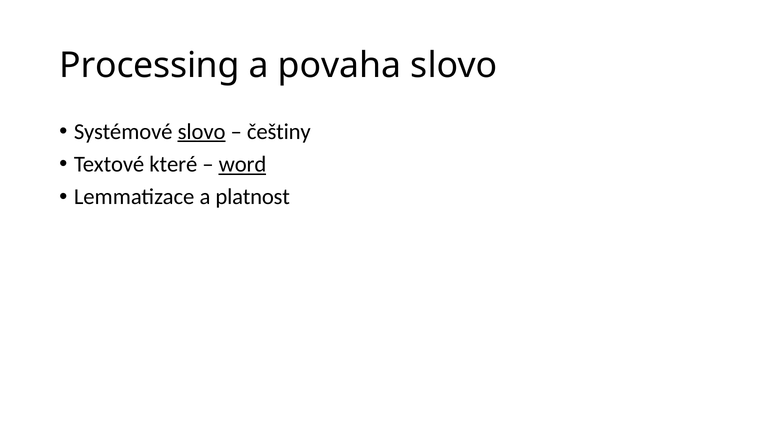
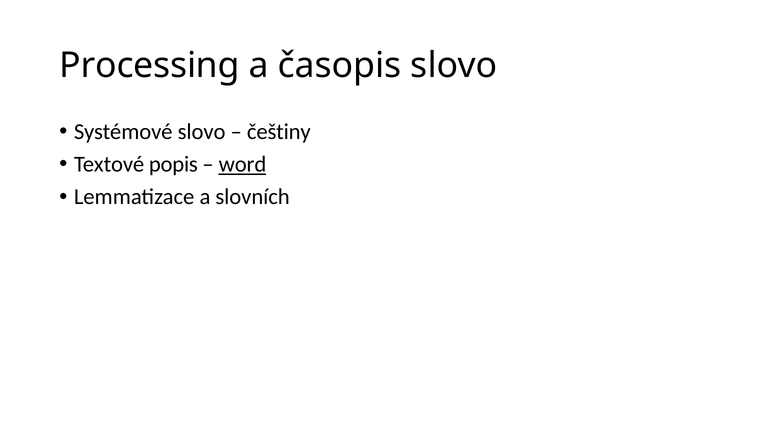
povaha: povaha -> časopis (340, 65)
slovo underline: present -> none (202, 132)
které: které -> popis (173, 164)
platnost: platnost -> slovních (253, 197)
